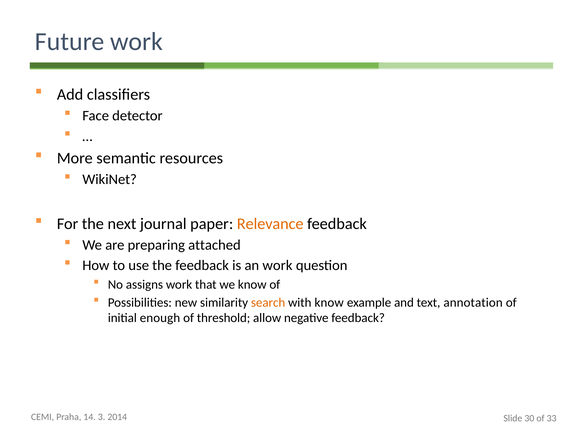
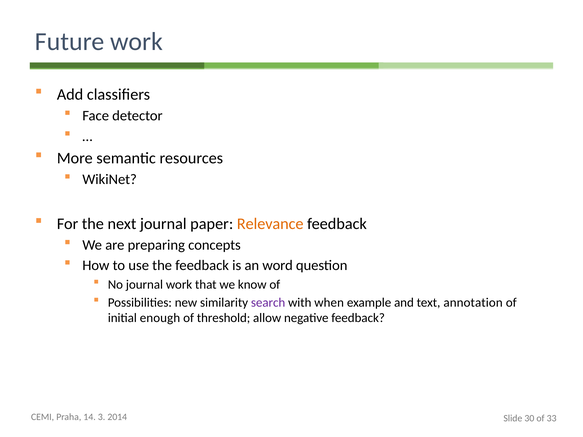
attached: attached -> concepts (214, 245)
an work: work -> word (278, 266)
No assigns: assigns -> journal (144, 285)
search colour: orange -> purple (268, 303)
with know: know -> when (329, 303)
